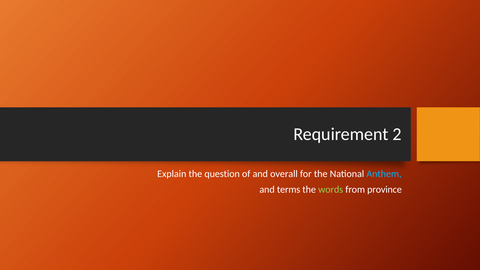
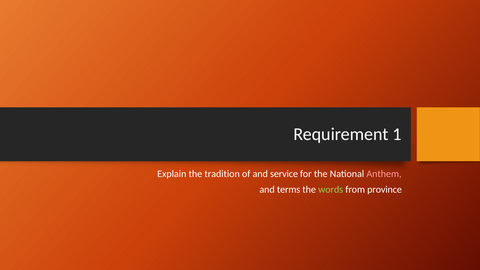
2: 2 -> 1 (397, 134)
question: question -> tradition (222, 174)
overall: overall -> service (284, 174)
Anthem colour: light blue -> pink (384, 174)
